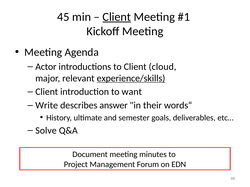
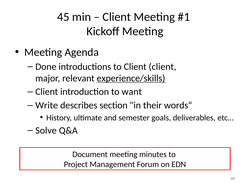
Client underline: present -> none (117, 17)
Actor: Actor -> Done (46, 67)
Client cloud: cloud -> client (162, 67)
answer: answer -> section (114, 106)
